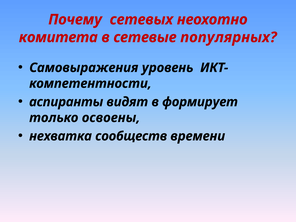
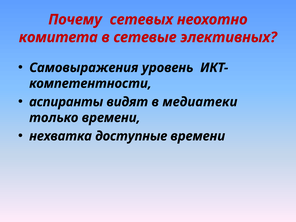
популярных: популярных -> элективных (229, 37)
формирует: формирует -> медиатеки (200, 102)
только освоены: освоены -> времени (111, 118)
сообществ: сообществ -> доступные (131, 136)
